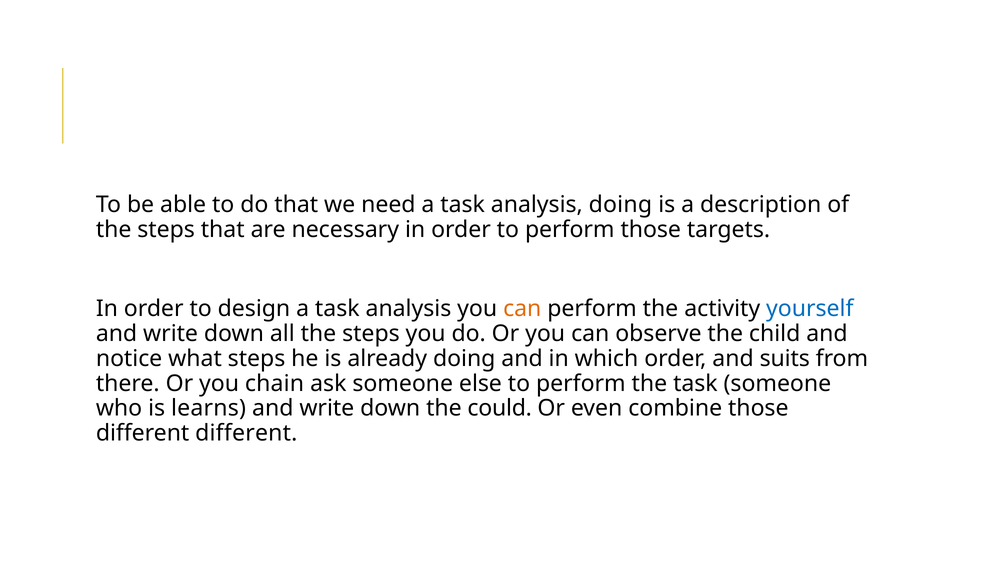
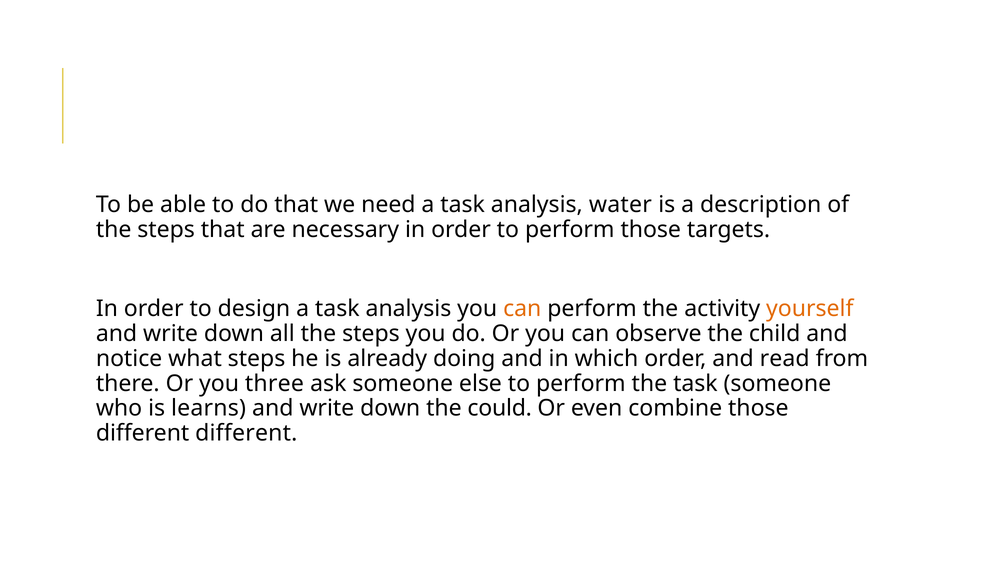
analysis doing: doing -> water (620, 205)
yourself colour: blue -> orange (810, 309)
suits: suits -> read (785, 359)
chain: chain -> three (274, 384)
